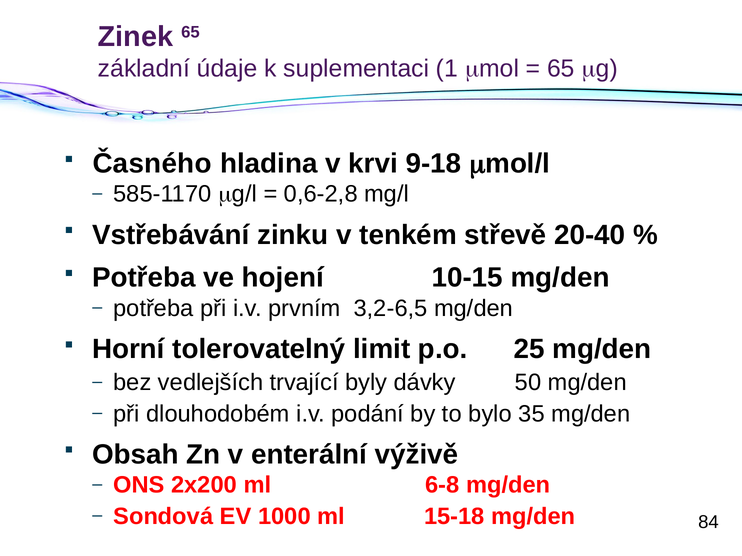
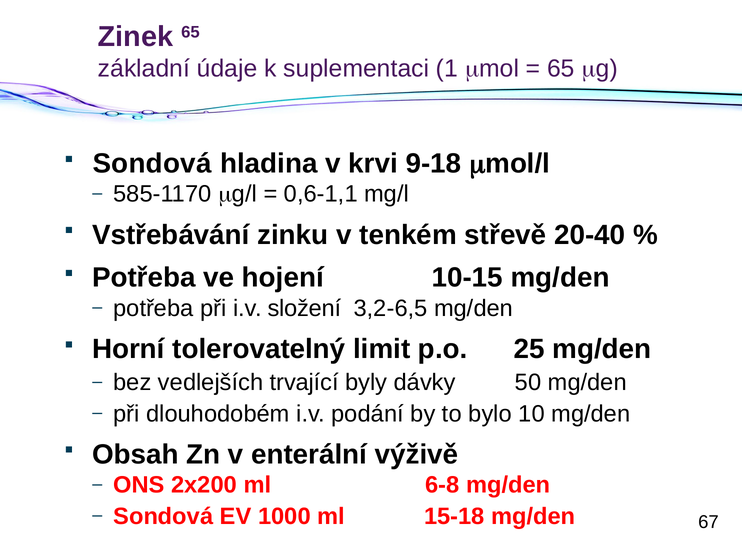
Časného: Časného -> Sondová (152, 164)
0,6-2,8: 0,6-2,8 -> 0,6-1,1 (321, 194)
prvním: prvním -> složení (304, 309)
35: 35 -> 10 (532, 414)
84: 84 -> 67 (709, 523)
